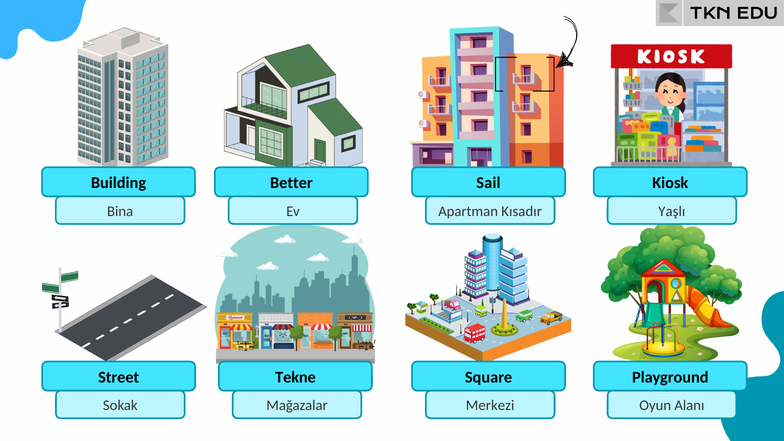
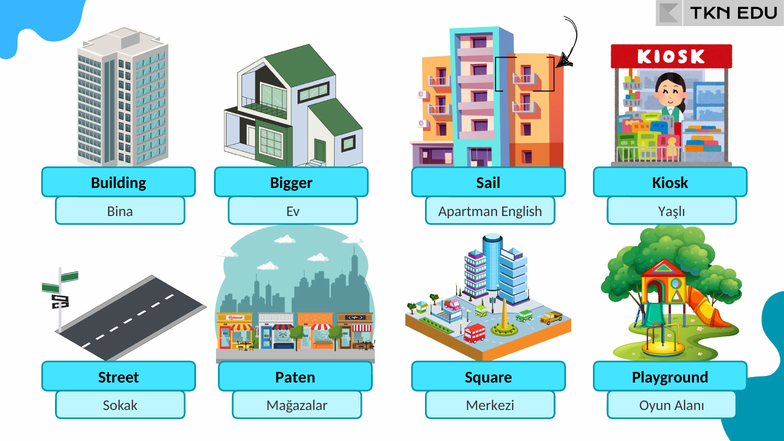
Better: Better -> Bigger (291, 183)
Kısadır: Kısadır -> English (522, 211)
Tekne: Tekne -> Paten (295, 377)
